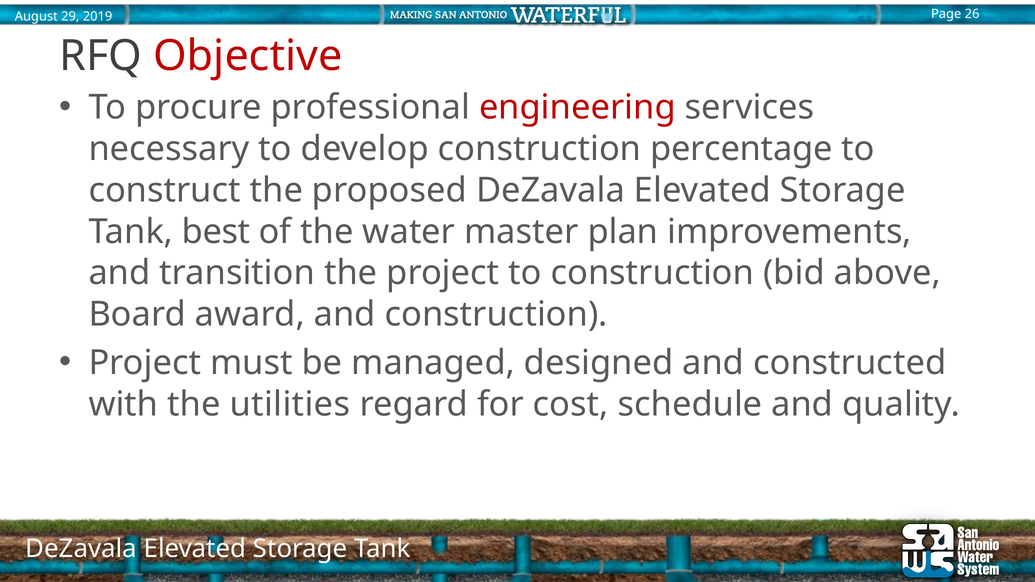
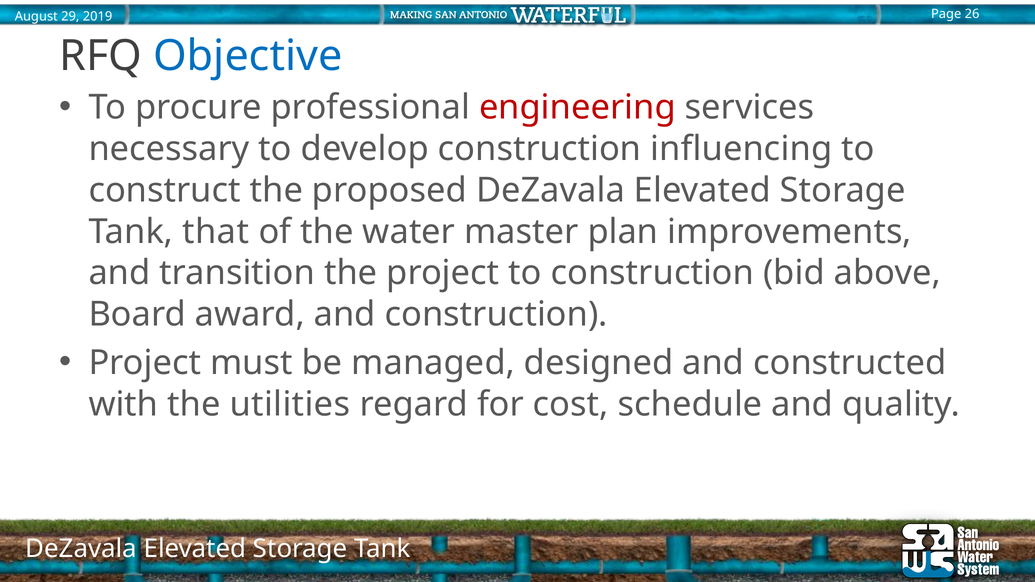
Objective colour: red -> blue (248, 56)
percentage: percentage -> influencing (741, 149)
best: best -> that (216, 232)
